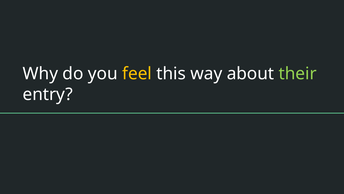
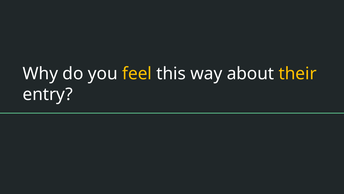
their colour: light green -> yellow (298, 73)
